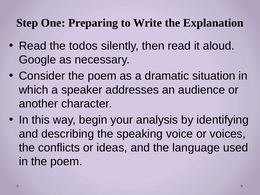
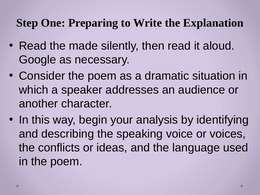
todos: todos -> made (83, 46)
